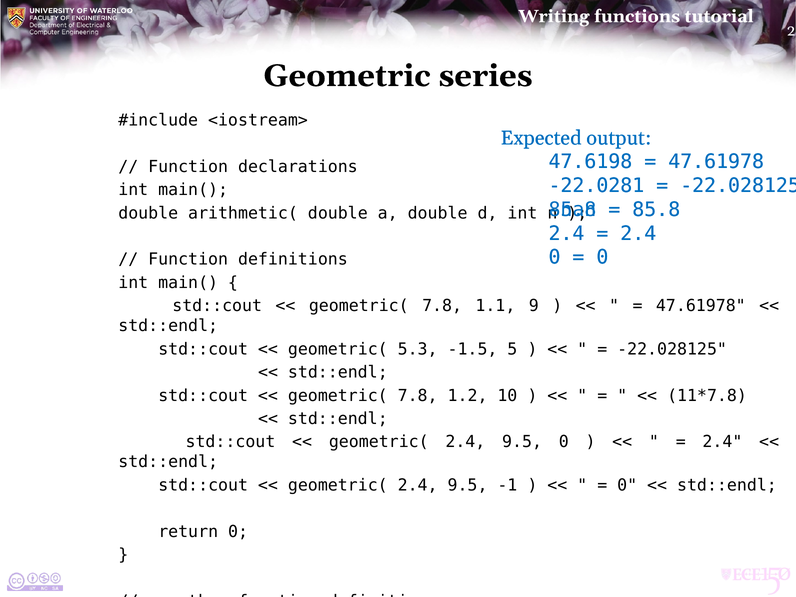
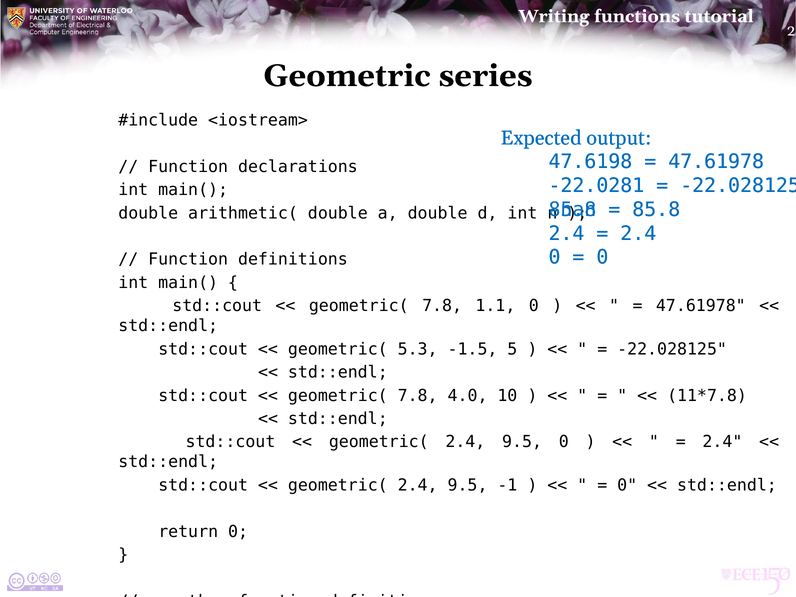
1.1 9: 9 -> 0 (534, 306)
1.2: 1.2 -> 4.0 (468, 396)
